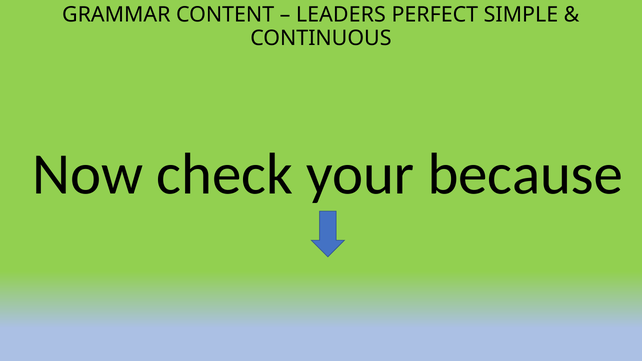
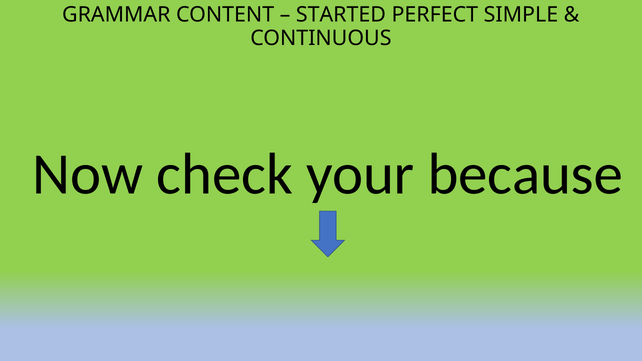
LEADERS: LEADERS -> STARTED (341, 15)
